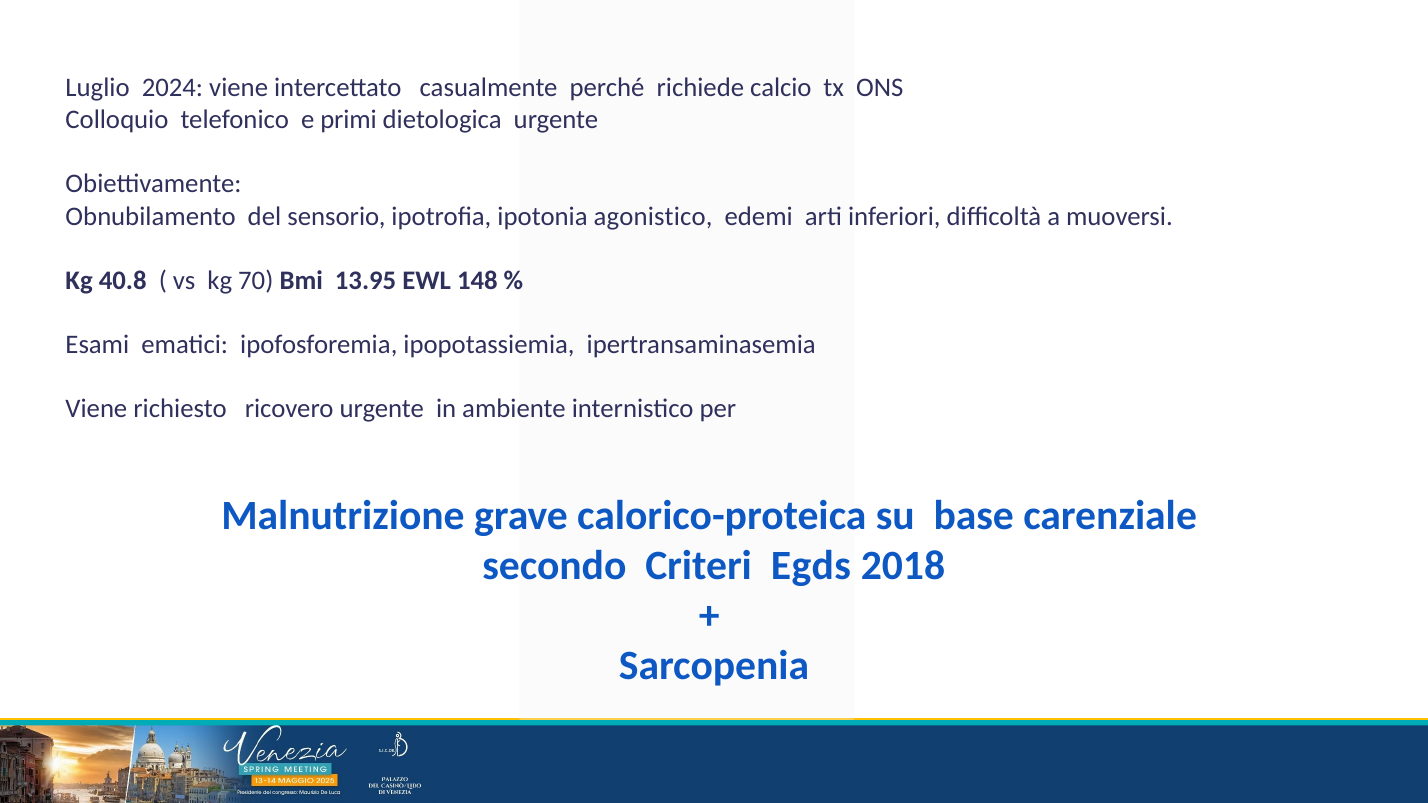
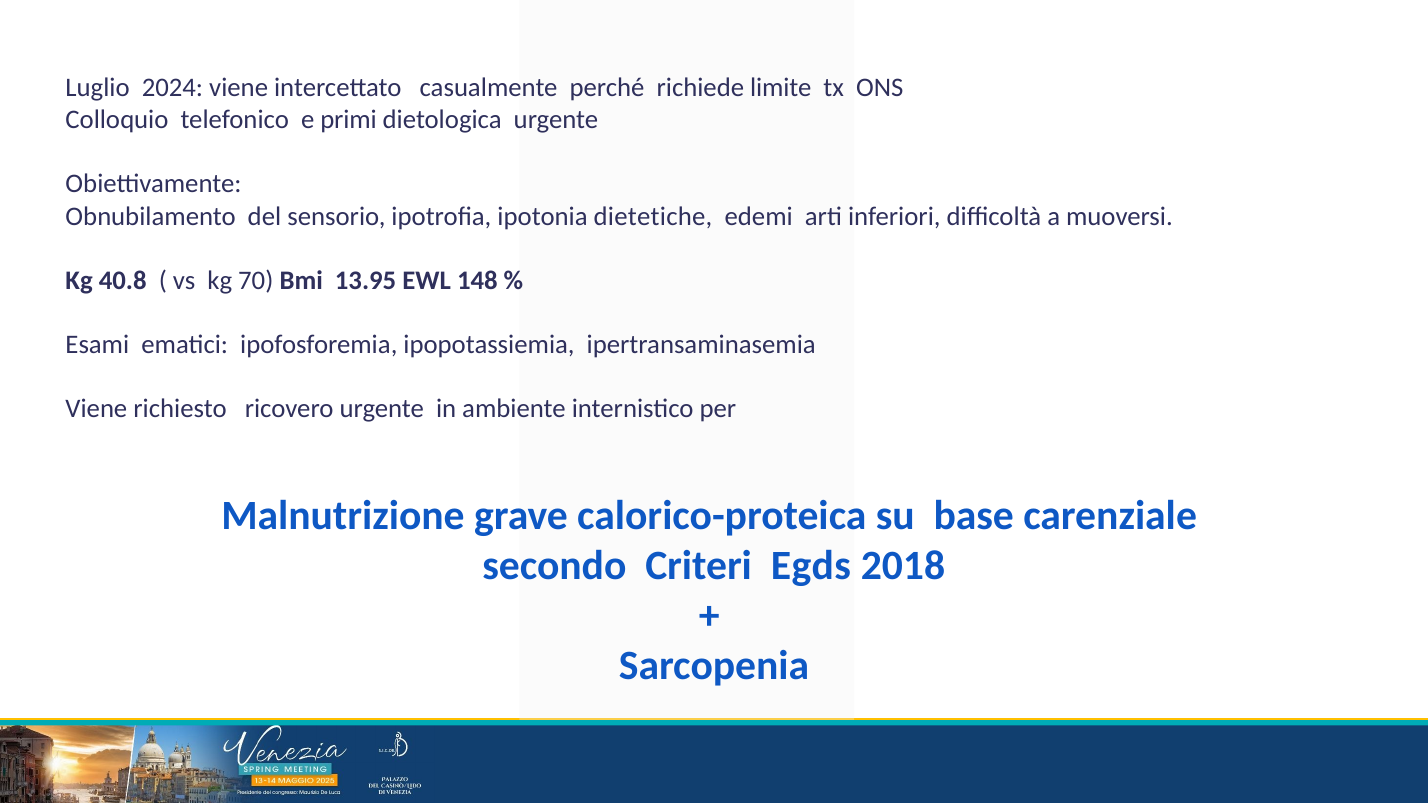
calcio: calcio -> limite (781, 88)
agonistico: agonistico -> dietetiche (653, 216)
